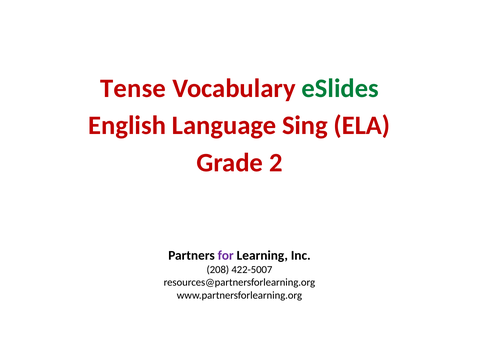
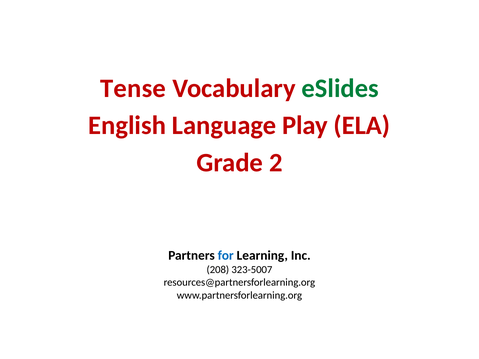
Sing: Sing -> Play (305, 126)
for colour: purple -> blue (226, 256)
422-5007: 422-5007 -> 323-5007 (252, 270)
